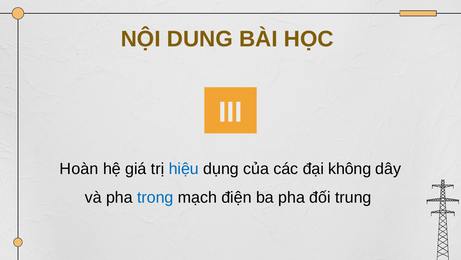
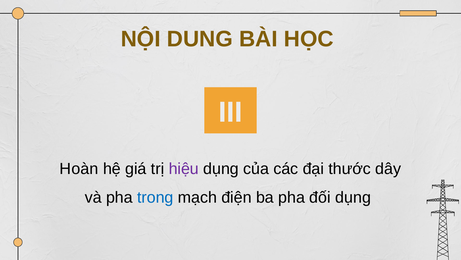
hiệu colour: blue -> purple (184, 168)
không: không -> thước (350, 168)
đối trung: trung -> dụng (353, 197)
